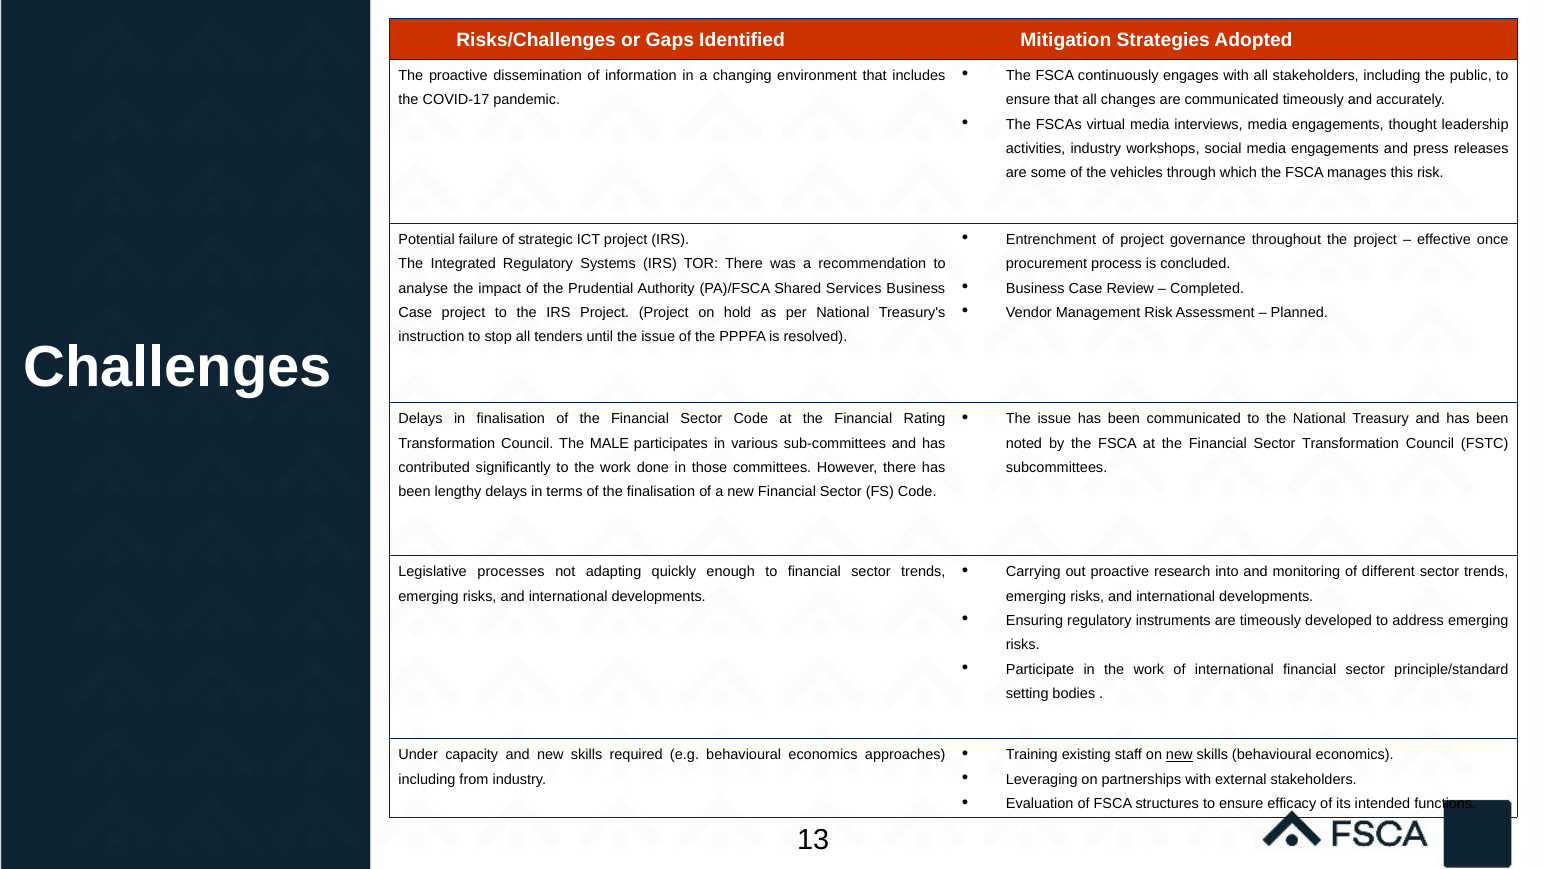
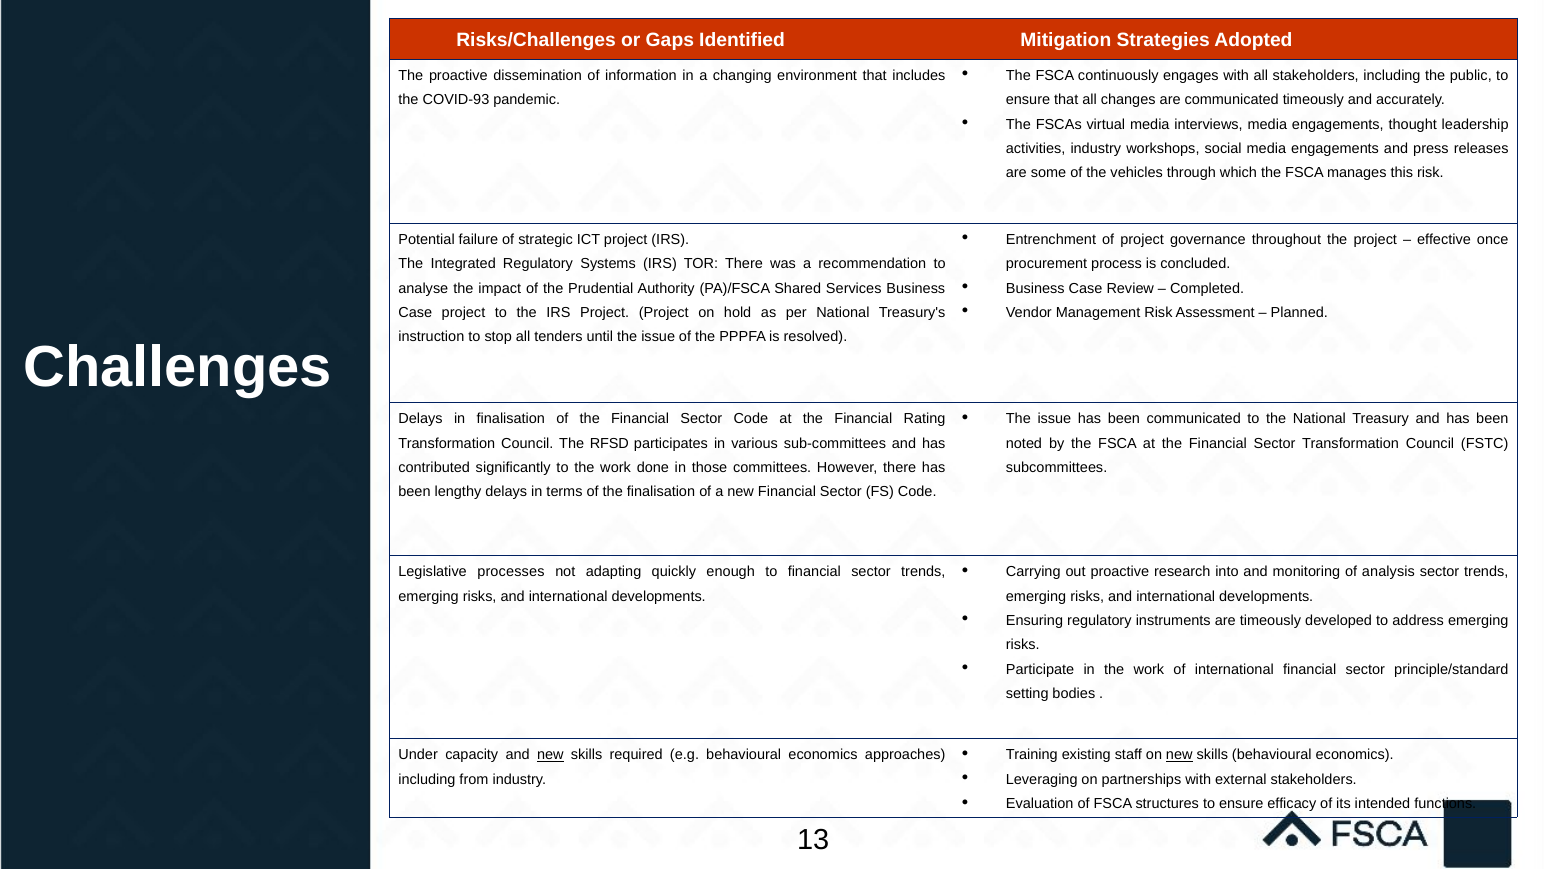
COVID-17: COVID-17 -> COVID-93 (456, 100)
MALE: MALE -> RFSD (609, 443)
different: different -> analysis (1388, 572)
new underline: none -> present (550, 755)
